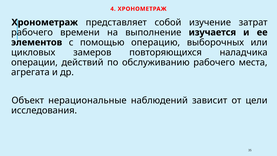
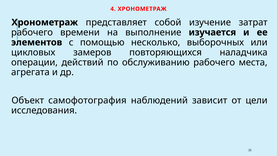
операцию: операцию -> несколько (156, 42)
нерациональные: нерациональные -> самофотография (87, 100)
